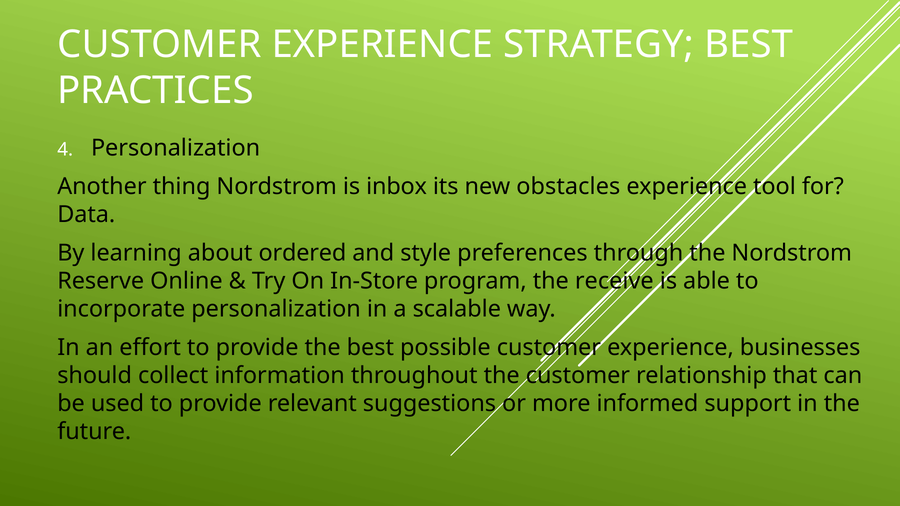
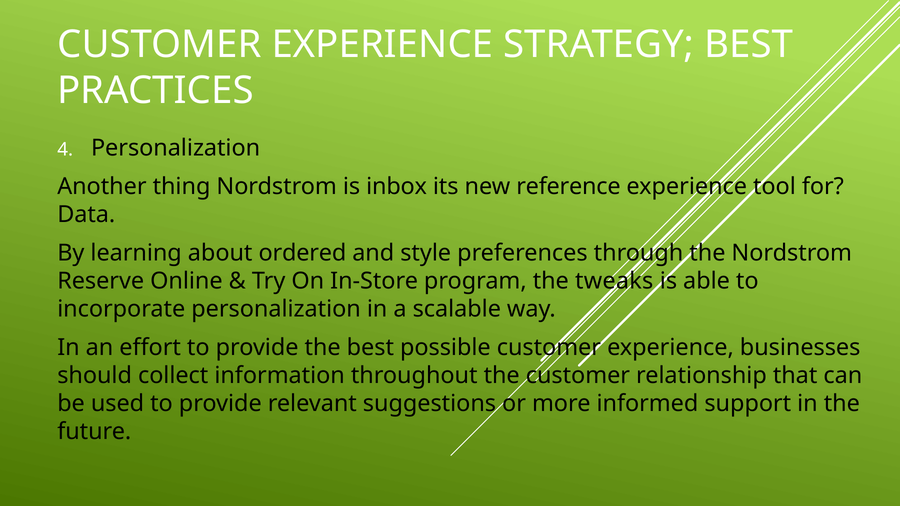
obstacles: obstacles -> reference (568, 187)
receive: receive -> tweaks (614, 281)
